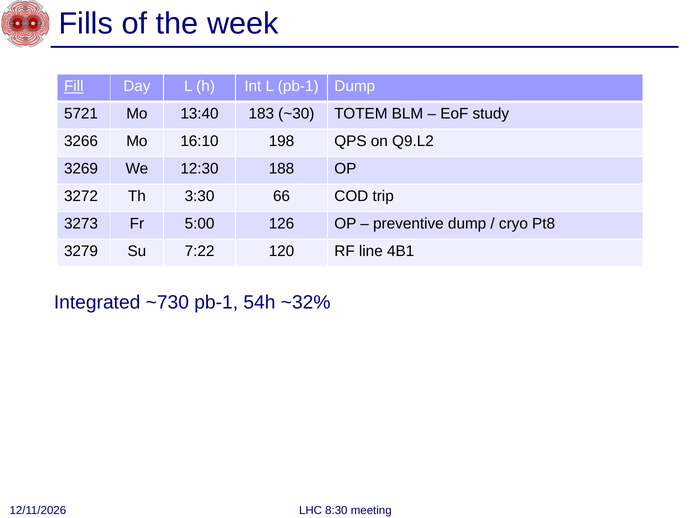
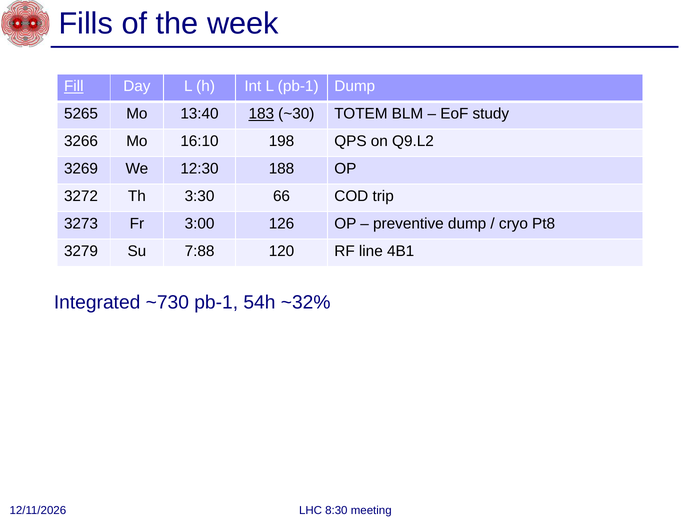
5721: 5721 -> 5265 (81, 114)
183 underline: none -> present (261, 114)
5:00: 5:00 -> 3:00 (200, 224)
7:22: 7:22 -> 7:88 (200, 251)
